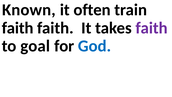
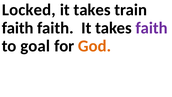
Known: Known -> Locked (29, 10)
often: often -> takes (92, 10)
God colour: blue -> orange (95, 46)
